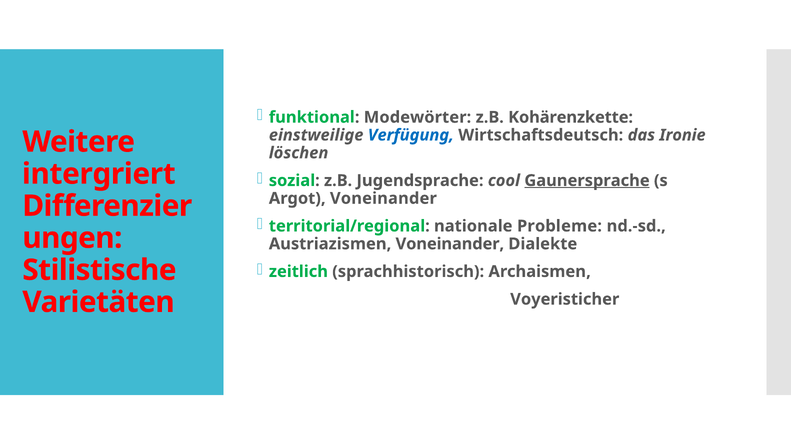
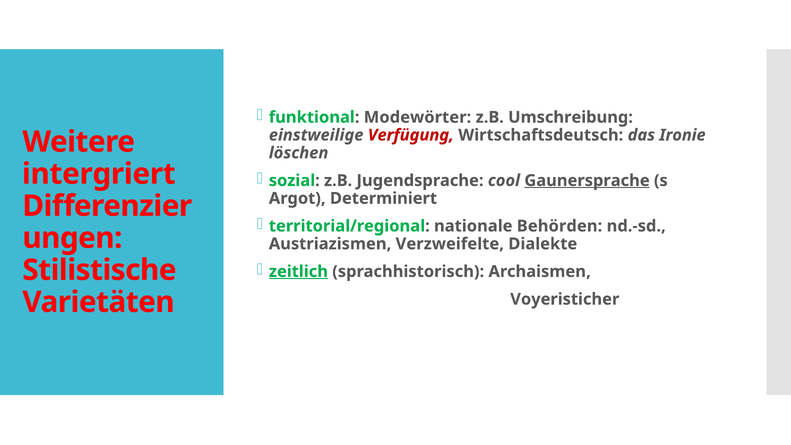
Kohärenzkette: Kohärenzkette -> Umschreibung (571, 117)
Verfügung colour: blue -> red (411, 135)
Argot Voneinander: Voneinander -> Determiniert (383, 198)
Probleme: Probleme -> Behörden (560, 226)
Austriazismen Voneinander: Voneinander -> Verzweifelte (450, 244)
zeitlich underline: none -> present (298, 271)
